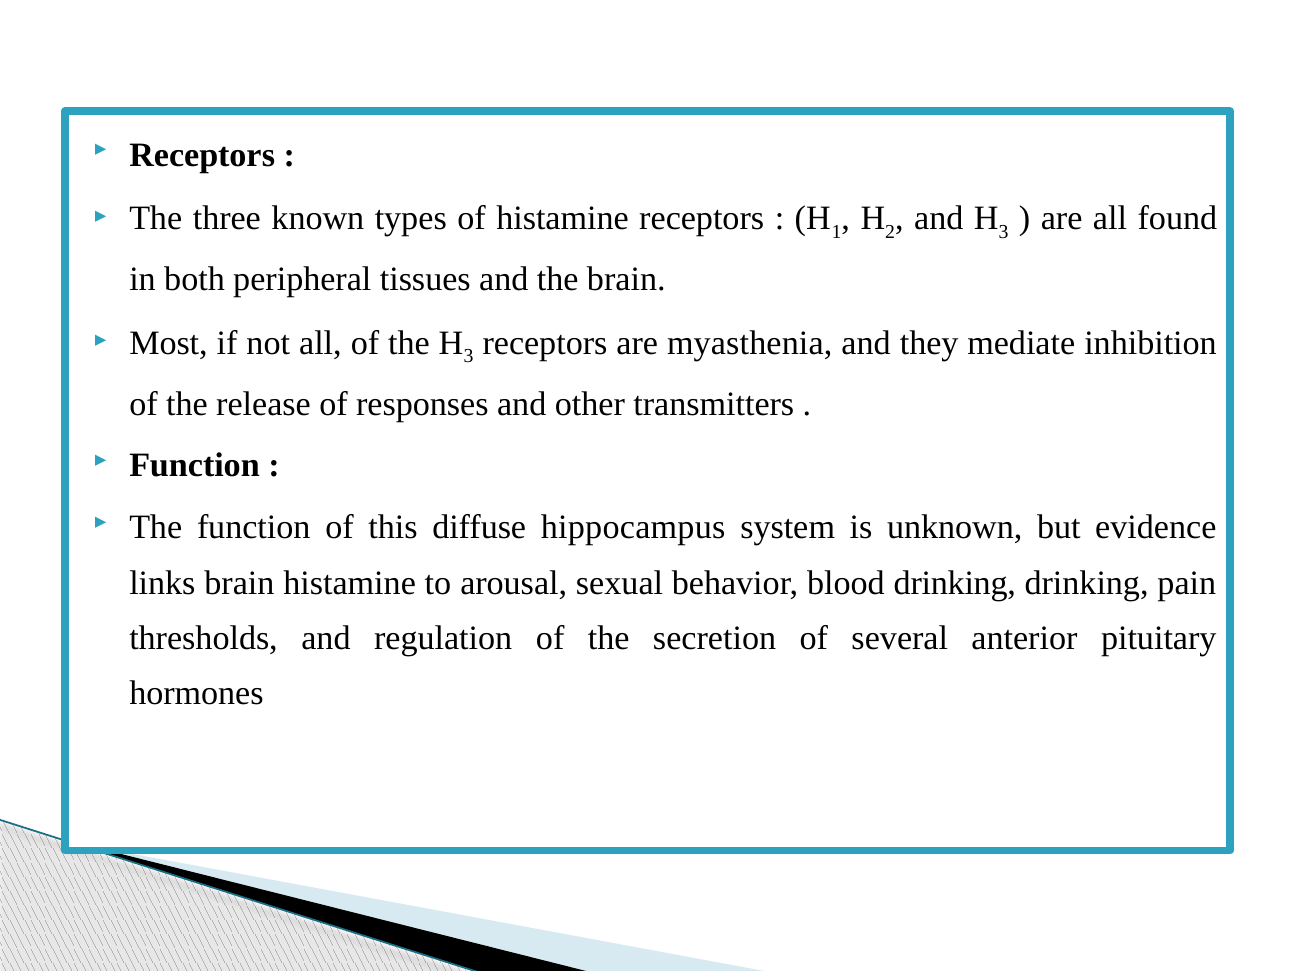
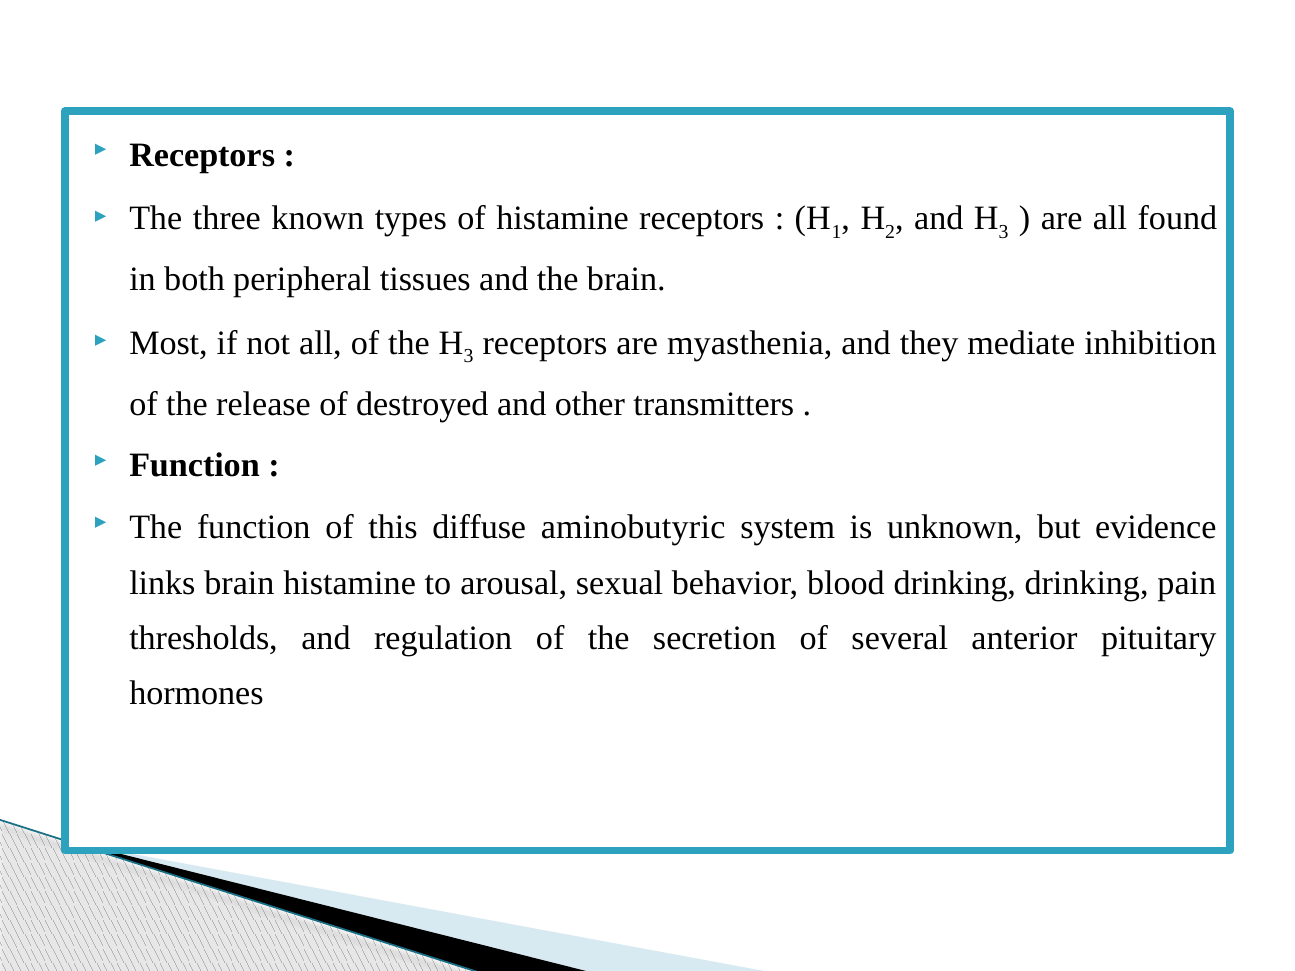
responses: responses -> destroyed (422, 404)
hippocampus: hippocampus -> aminobutyric (633, 528)
